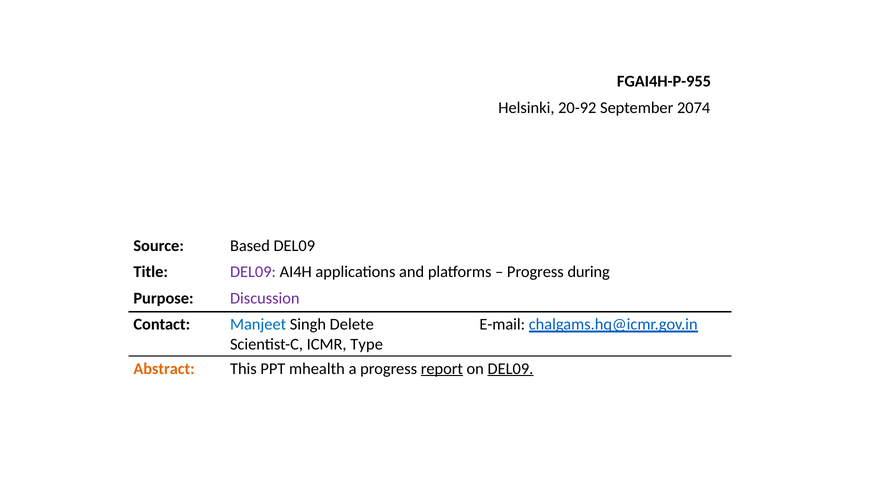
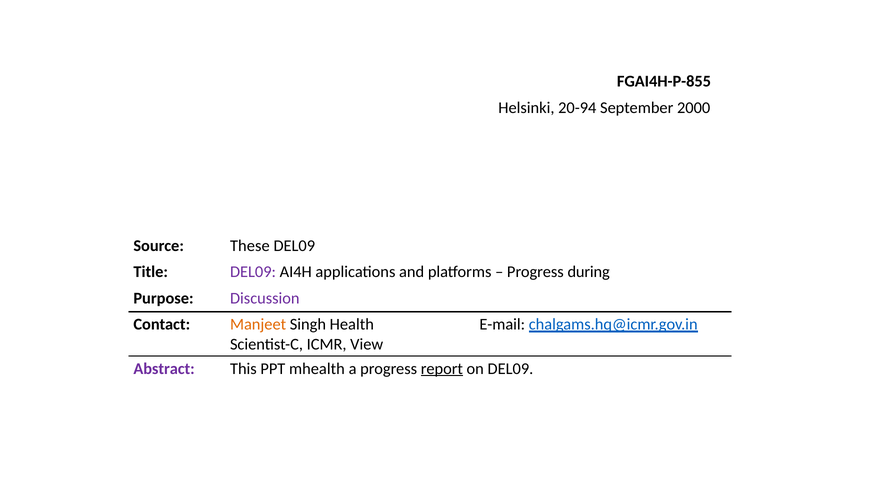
FGAI4H-P-955: FGAI4H-P-955 -> FGAI4H-P-855 (664, 81)
20-92: 20-92 -> 20-94 (577, 108)
2074: 2074 -> 2000 (694, 108)
Based: Based -> These (250, 246)
Manjeet colour: blue -> orange (258, 324)
Delete: Delete -> Health (352, 324)
Type: Type -> View (367, 344)
Abstract colour: orange -> purple (164, 369)
DEL09 underline: present -> none (510, 369)
